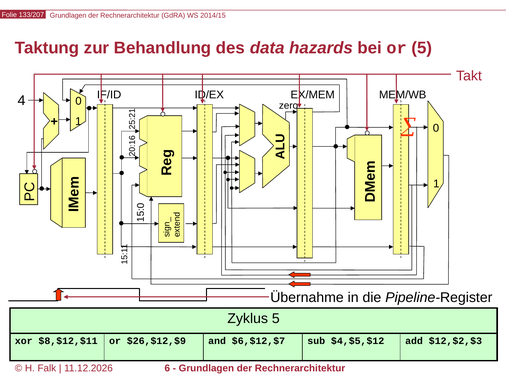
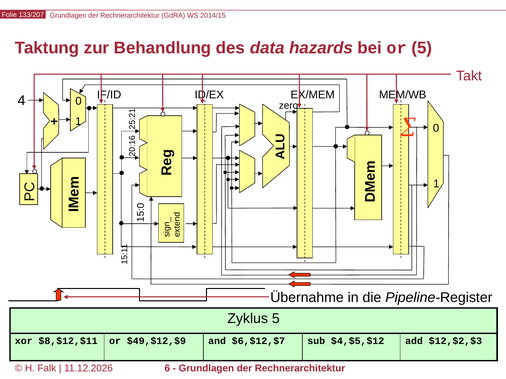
$26,$12,$9: $26,$12,$9 -> $49,$12,$9 (156, 341)
